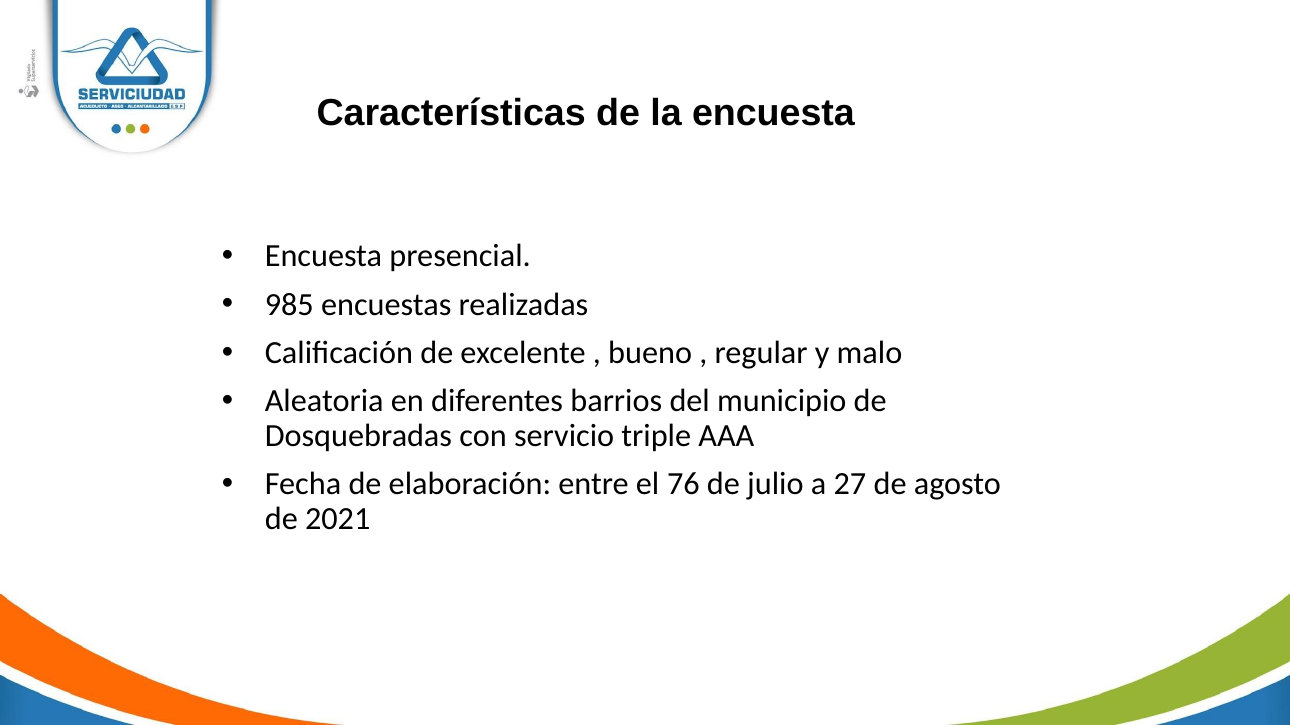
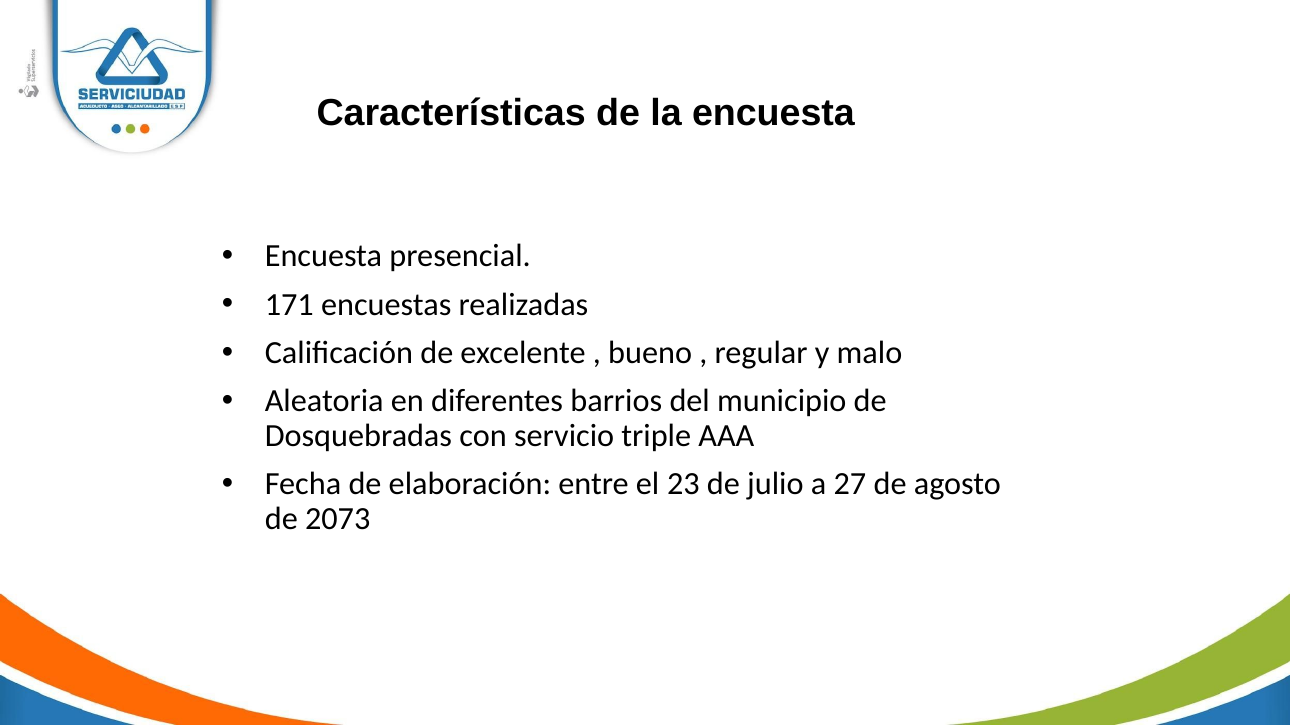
985: 985 -> 171 (289, 305)
76: 76 -> 23 (683, 484)
2021: 2021 -> 2073 (338, 519)
